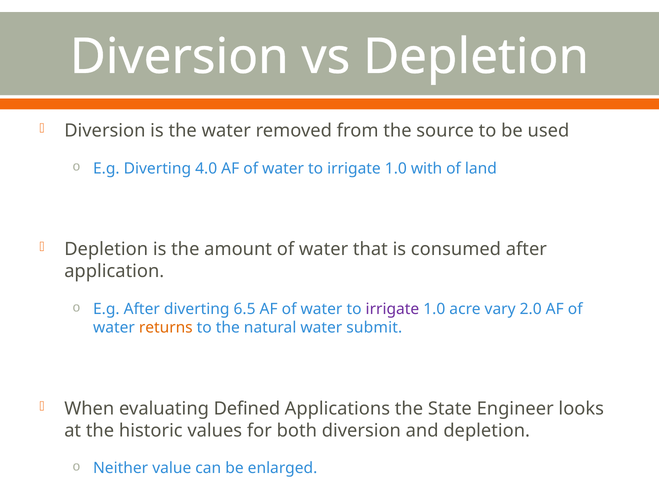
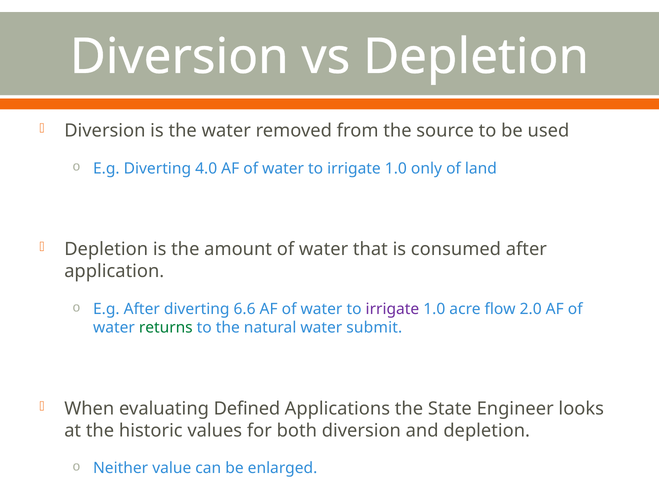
with: with -> only (426, 169)
6.5: 6.5 -> 6.6 (245, 309)
vary: vary -> flow (500, 309)
returns colour: orange -> green (166, 328)
